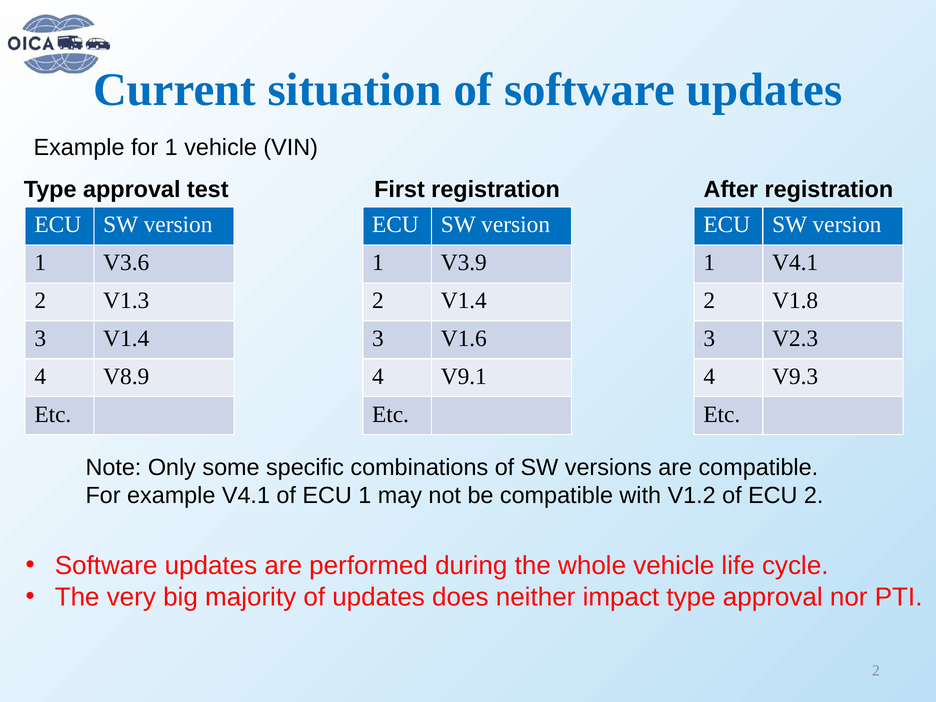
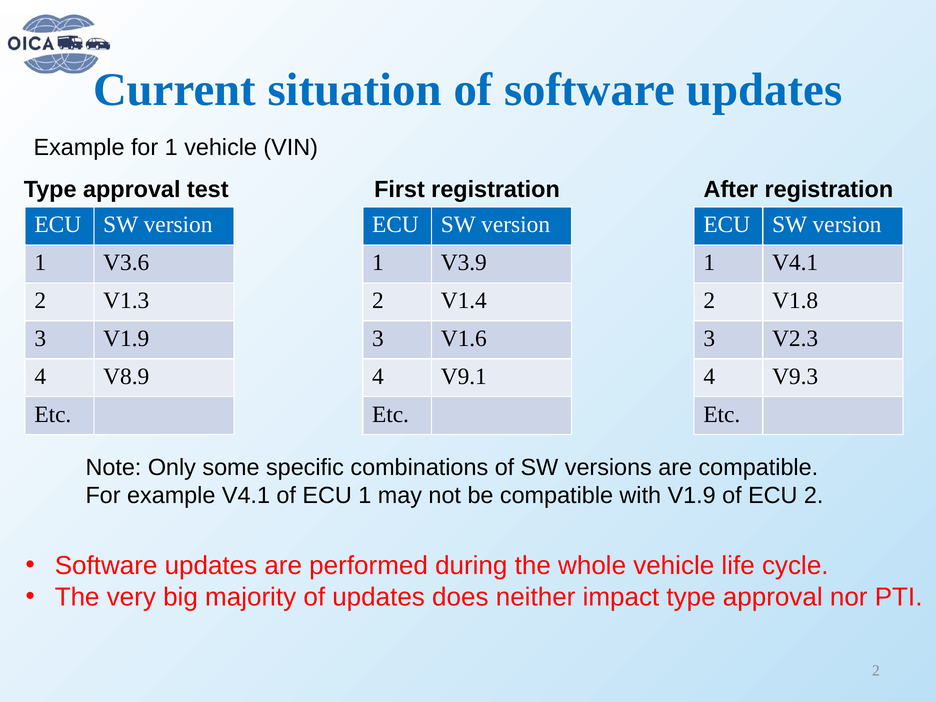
3 V1.4: V1.4 -> V1.9 (126, 339)
with V1.2: V1.2 -> V1.9 (692, 496)
